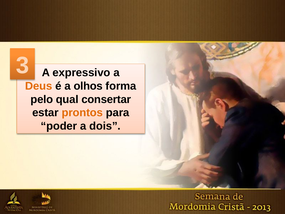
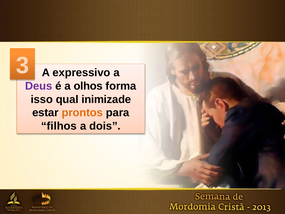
Deus colour: orange -> purple (39, 86)
pelo: pelo -> isso (42, 99)
consertar: consertar -> inimizade (106, 99)
poder: poder -> filhos (59, 126)
